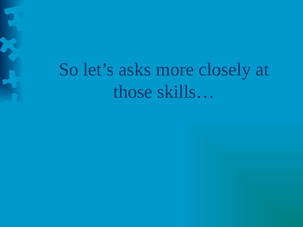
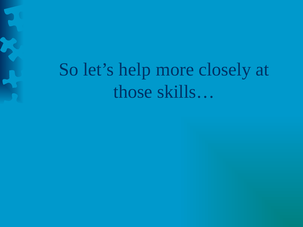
asks: asks -> help (135, 70)
